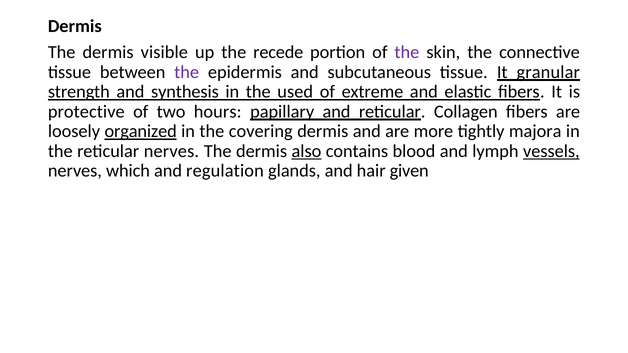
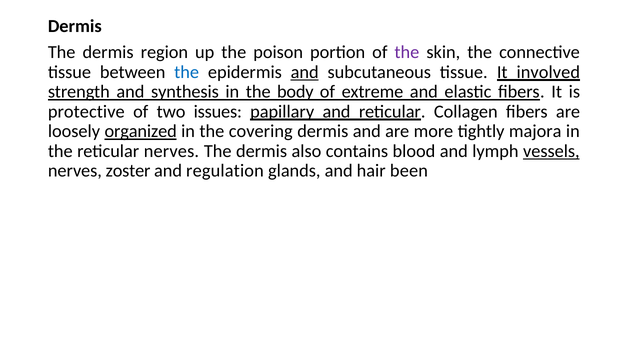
visible: visible -> region (164, 52)
recede: recede -> poison (278, 52)
the colour: purple -> blue (187, 72)
and underline: none -> present (305, 72)
granular: granular -> involved (548, 72)
used: used -> body (295, 92)
hours: hours -> issues (218, 112)
also underline: present -> none (306, 151)
which: which -> zoster (128, 171)
given: given -> been (409, 171)
